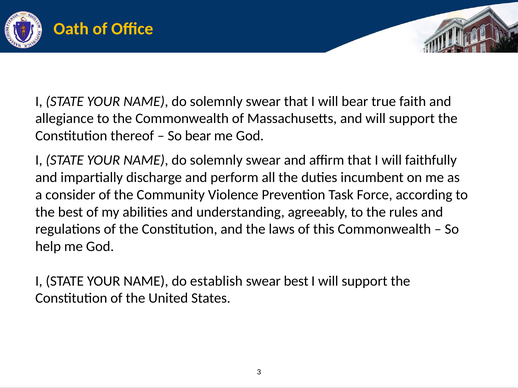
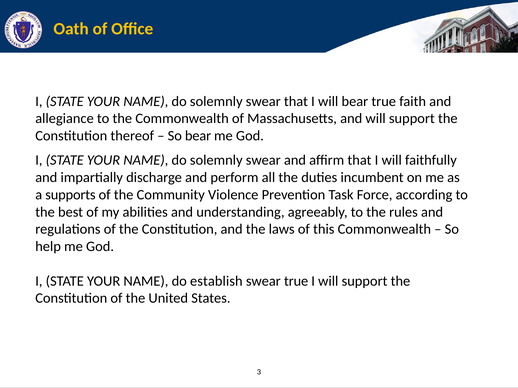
consider: consider -> supports (70, 195)
swear best: best -> true (296, 281)
